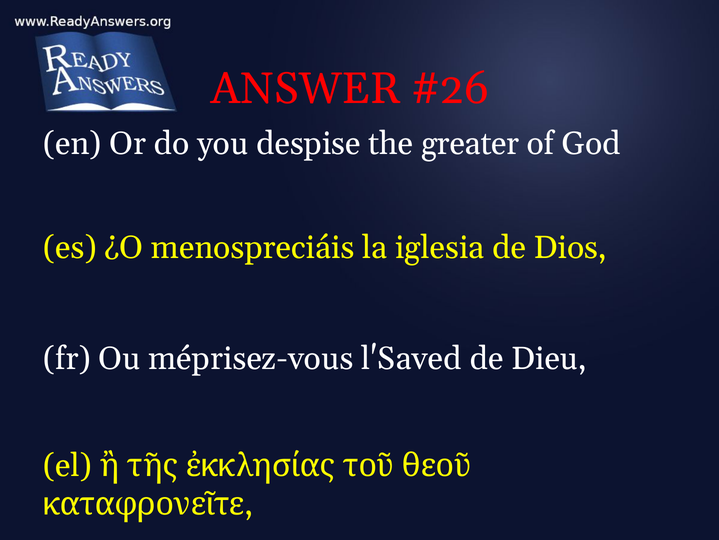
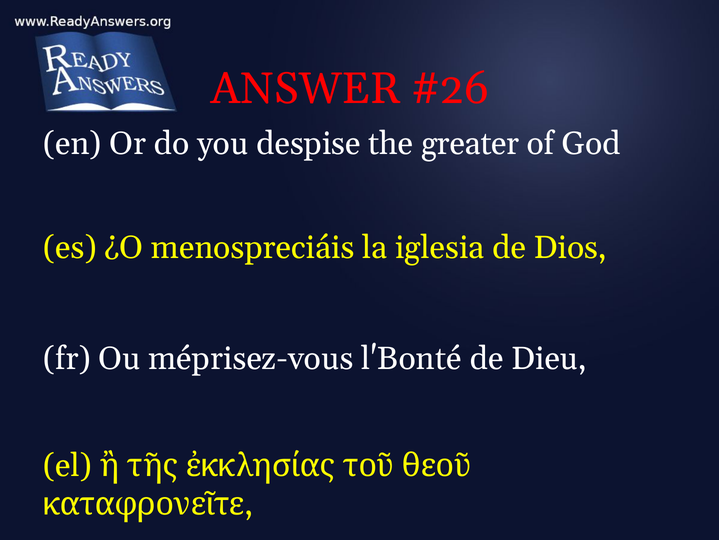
l'Saved: l'Saved -> l'Bonté (411, 358)
